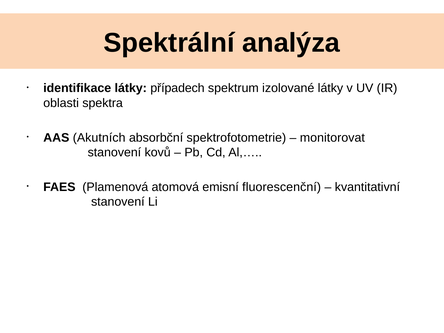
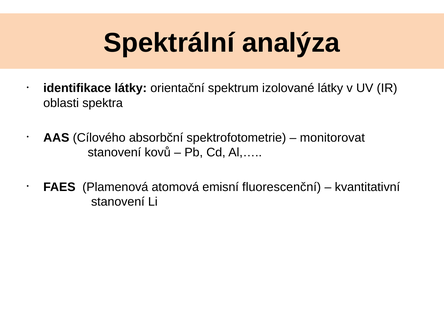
případech: případech -> orientační (177, 88)
Akutních: Akutních -> Cílového (99, 138)
